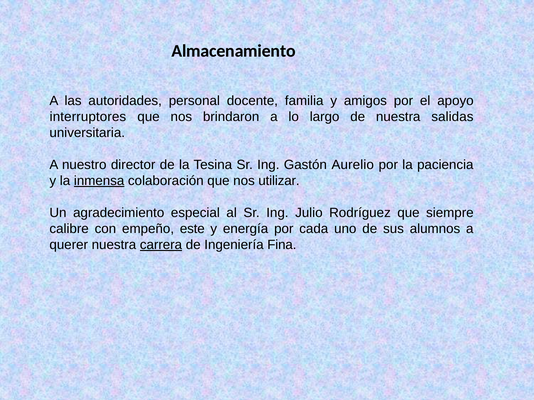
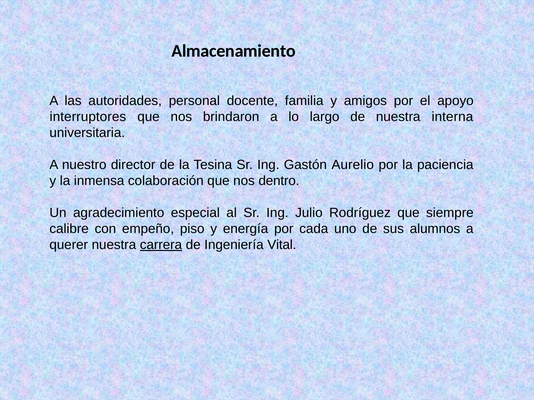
salidas: salidas -> interna (452, 117)
inmensa underline: present -> none (99, 181)
utilizar: utilizar -> dentro (279, 181)
este: este -> piso (192, 229)
Fina: Fina -> Vital (282, 245)
